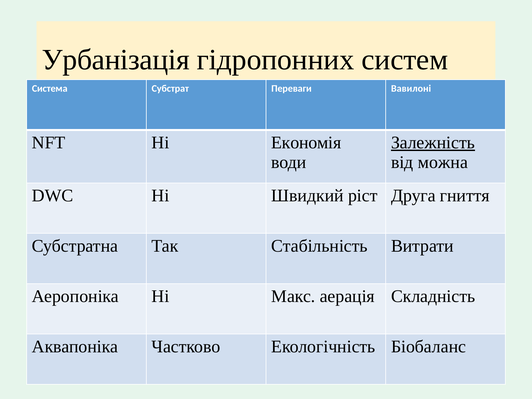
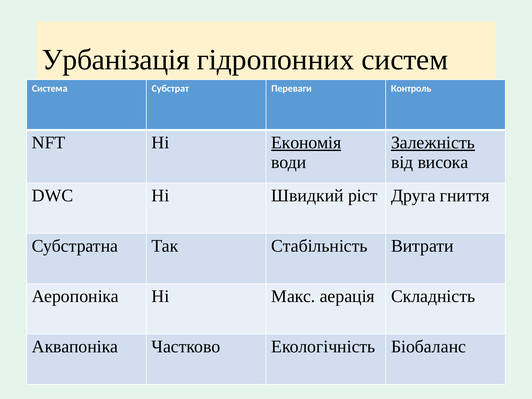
Вавилоні: Вавилоні -> Контроль (411, 89)
Економія underline: none -> present (306, 143)
можна: можна -> висока (443, 162)
